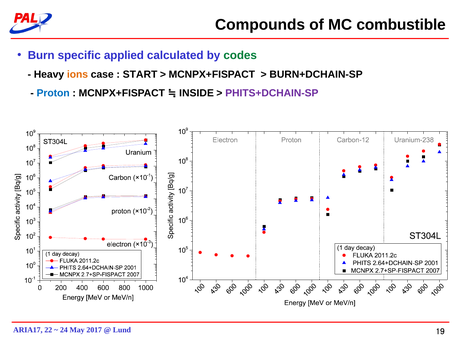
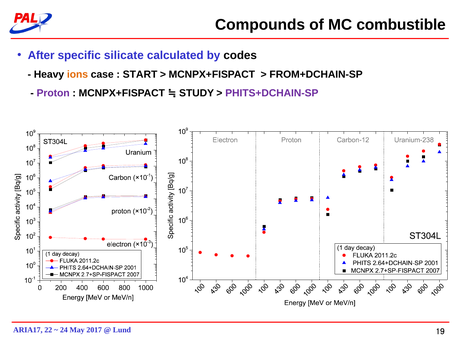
Burn: Burn -> After (41, 55)
applied: applied -> silicate (124, 55)
codes colour: green -> black (240, 55)
BURN+DCHAIN-SP: BURN+DCHAIN-SP -> FROM+DCHAIN-SP (316, 75)
Proton colour: blue -> purple (53, 93)
INSIDE: INSIDE -> STUDY (197, 93)
